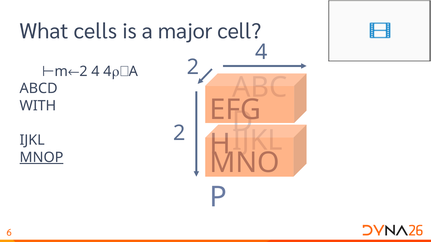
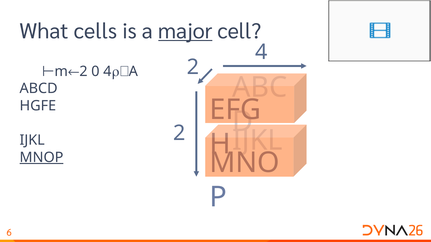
major underline: none -> present (185, 31)
4: 4 -> 0 (95, 71)
WITH: WITH -> HGFE (38, 106)
